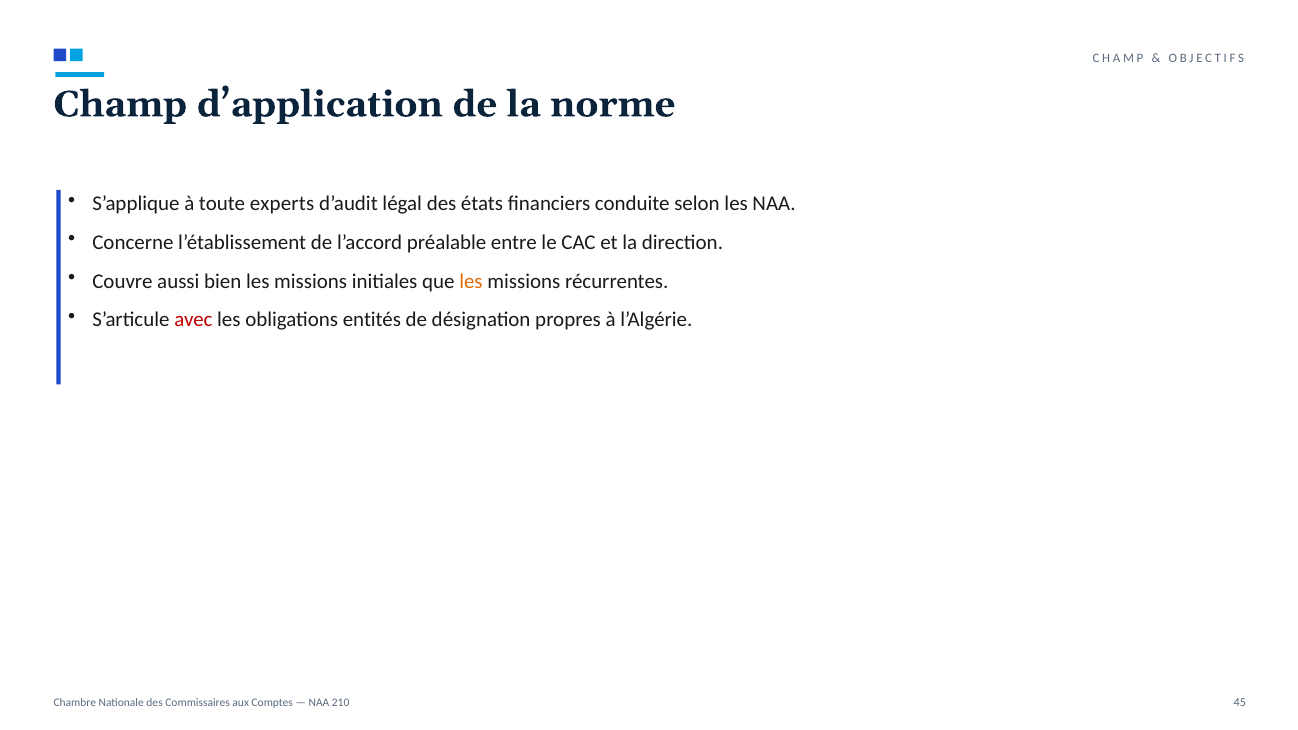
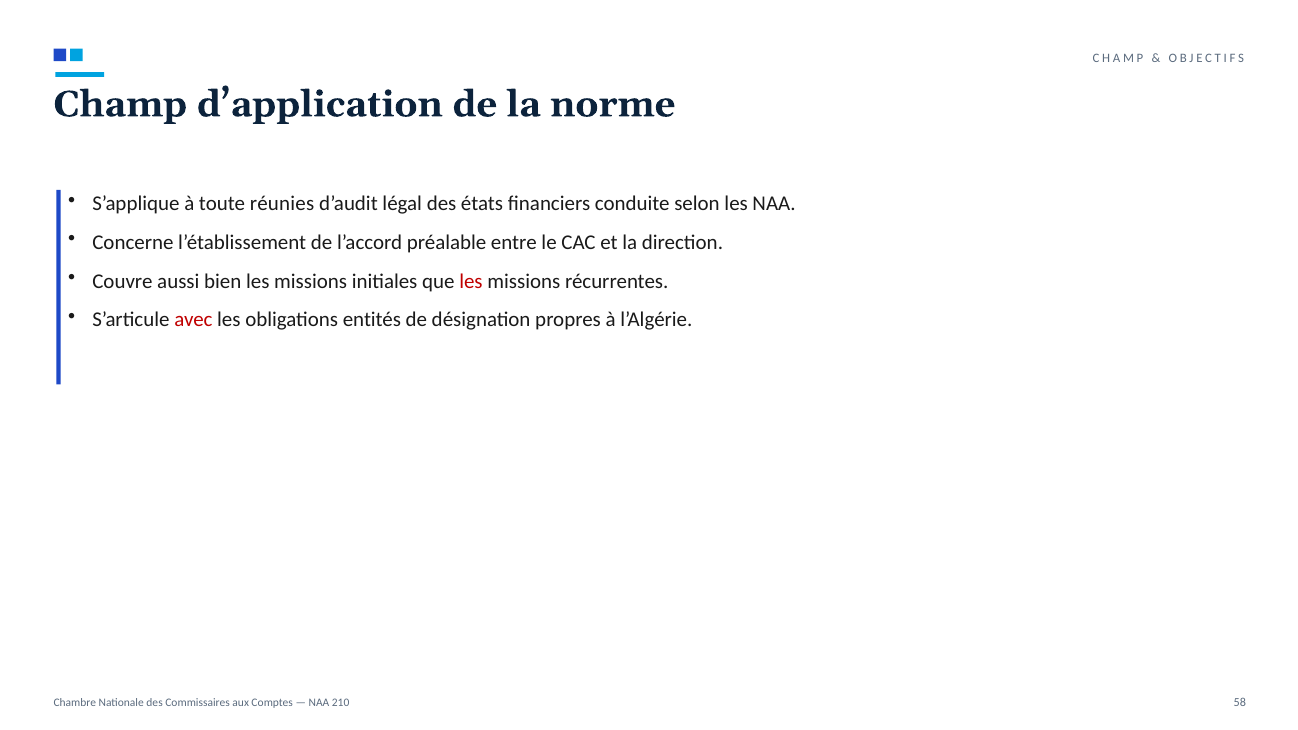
experts: experts -> réunies (282, 204)
les colour: orange -> red (471, 281)
45: 45 -> 58 (1240, 703)
